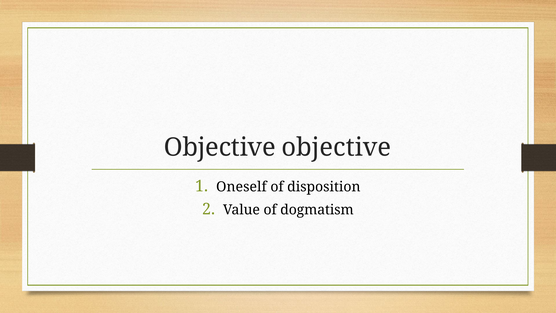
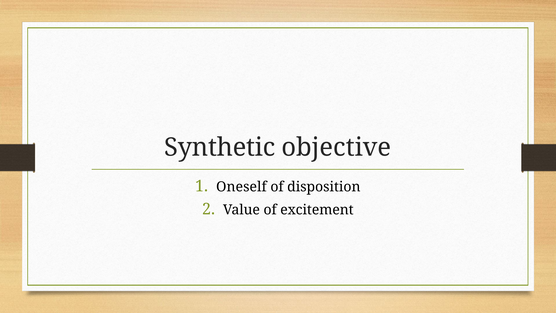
Objective: Objective -> Synthetic (220, 147)
dogmatism: dogmatism -> excitement (317, 210)
